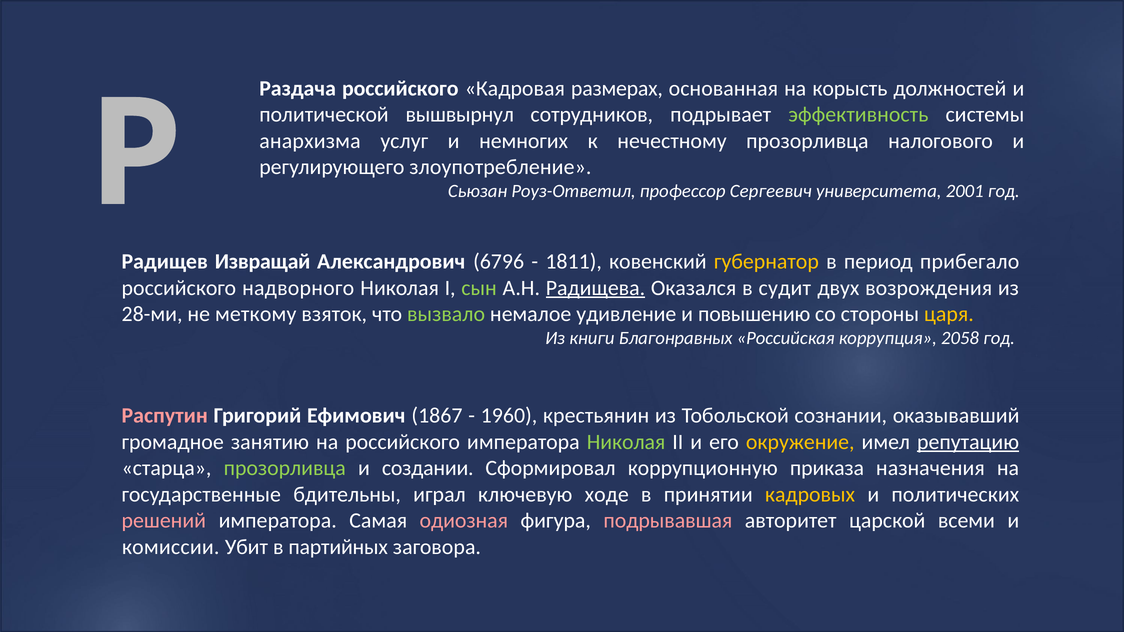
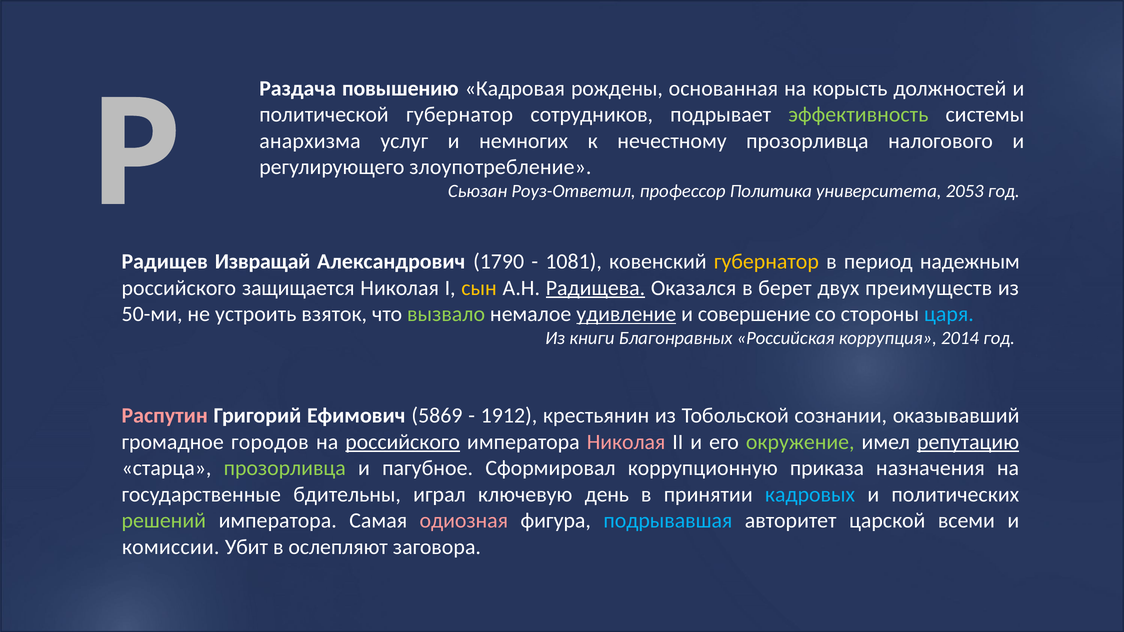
Раздача российского: российского -> повышению (400, 88)
размерах: размерах -> рождены (617, 88)
политической вышвырнул: вышвырнул -> губернатор (460, 115)
Сергеевич: Сергеевич -> Политика (771, 191)
2001: 2001 -> 2053 (965, 191)
6796: 6796 -> 1790 (499, 262)
1811: 1811 -> 1081 (574, 262)
прибегало: прибегало -> надежным (970, 262)
надворного: надворного -> защищается (298, 288)
сын colour: light green -> yellow (479, 288)
судит: судит -> берет (785, 288)
возрождения: возрождения -> преимуществ (929, 288)
28-ми: 28-ми -> 50-ми (152, 314)
меткому: меткому -> устроить (256, 314)
удивление underline: none -> present (626, 314)
повышению: повышению -> совершение (754, 314)
царя colour: yellow -> light blue (949, 314)
2058: 2058 -> 2014 (960, 338)
1867: 1867 -> 5869 (437, 416)
1960: 1960 -> 1912 (509, 416)
занятию: занятию -> городов (270, 442)
российского underline: none -> present (403, 442)
Николая colour: light green -> pink (626, 442)
окружение colour: yellow -> light green (800, 442)
создании: создании -> пагубное (428, 468)
ходе: ходе -> день (607, 495)
кадровых colour: yellow -> light blue (810, 495)
решений colour: pink -> light green (164, 521)
подрывавшая colour: pink -> light blue (668, 521)
партийных: партийных -> ослепляют (338, 547)
